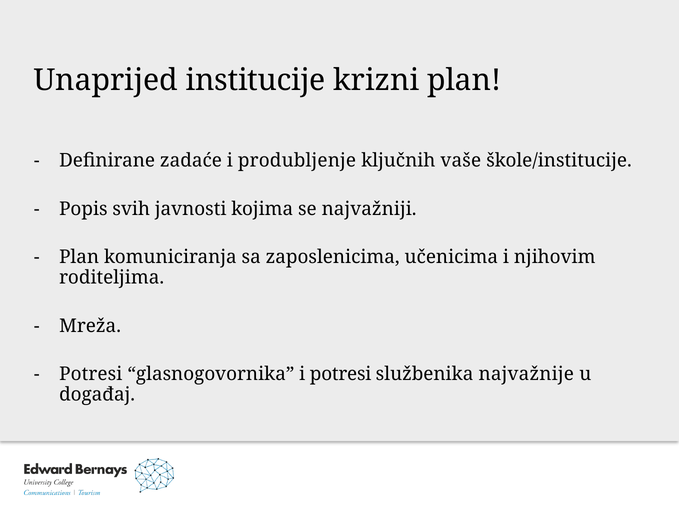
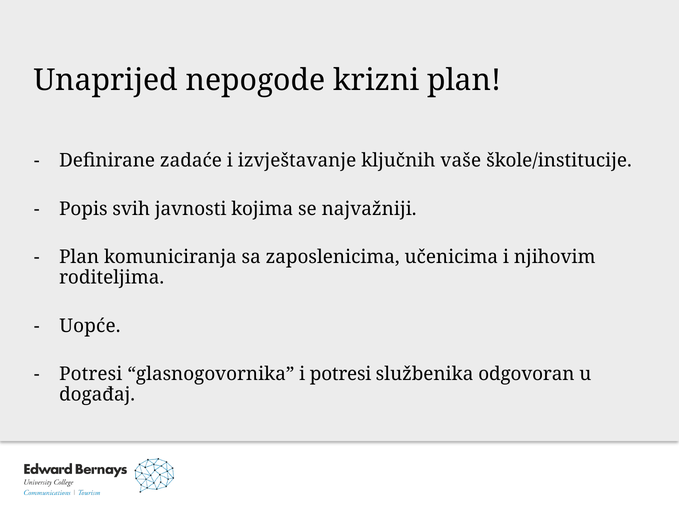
institucije: institucije -> nepogode (256, 80)
produbljenje: produbljenje -> izvještavanje (297, 161)
Mreža: Mreža -> Uopće (90, 326)
najvažnije: najvažnije -> odgovoran (526, 374)
